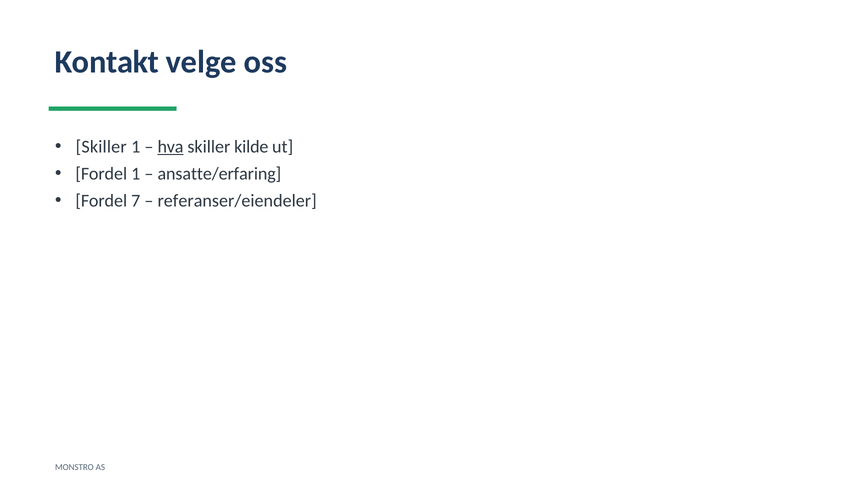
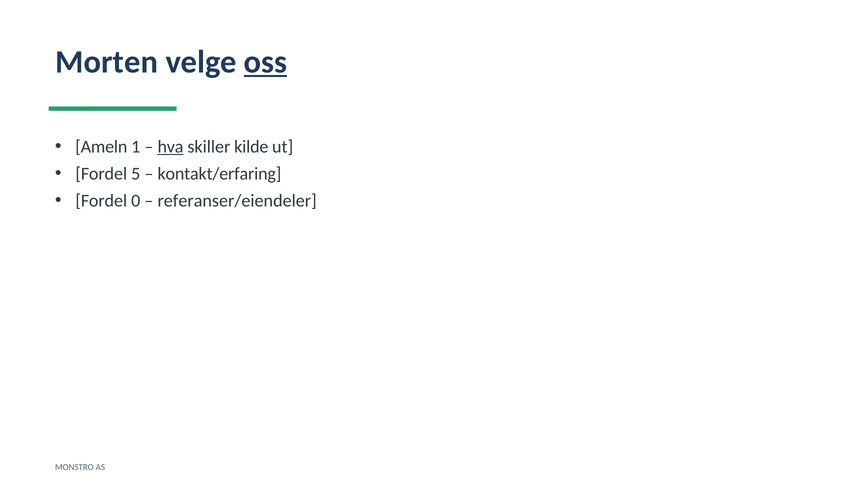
Kontakt: Kontakt -> Morten (107, 62)
oss underline: none -> present (265, 62)
Skiller: Skiller -> Ameln (101, 147)
Fordel 1: 1 -> 5 (136, 174)
ansatte/erfaring: ansatte/erfaring -> kontakt/erfaring (219, 174)
7: 7 -> 0 (136, 201)
